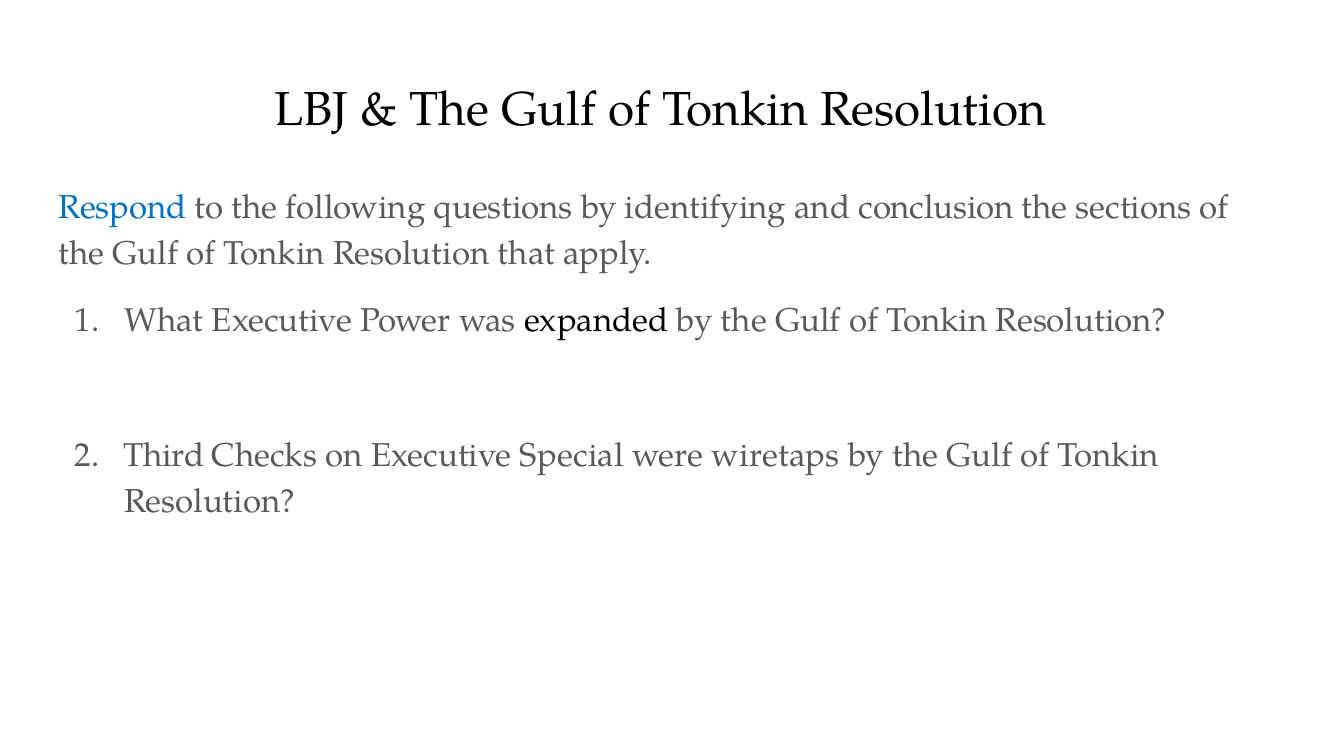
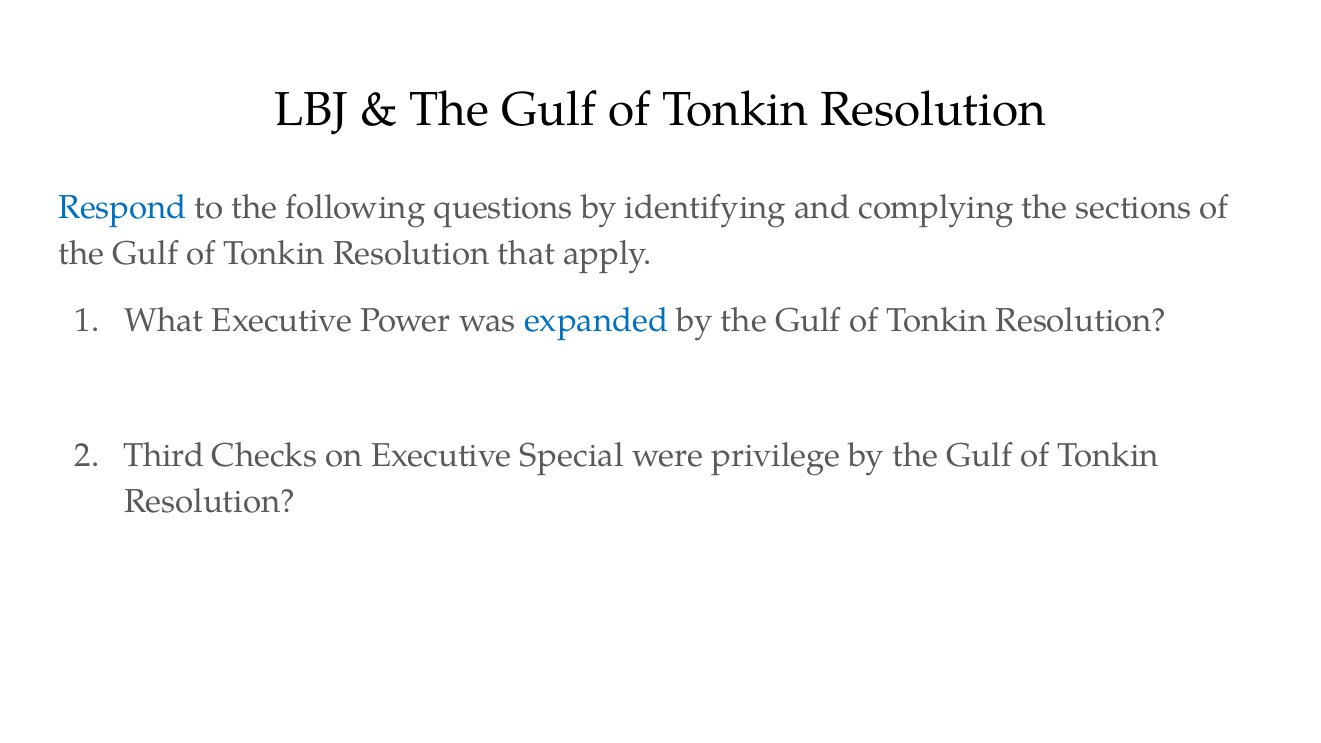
conclusion: conclusion -> complying (936, 208)
expanded colour: black -> blue (596, 321)
wiretaps: wiretaps -> privilege (776, 456)
